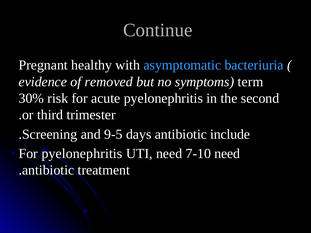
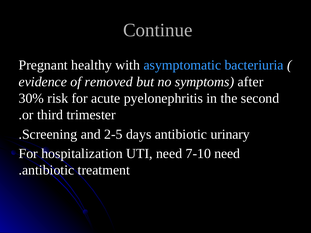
term: term -> after (251, 82)
9-5: 9-5 -> 2-5 (113, 134)
include: include -> urinary (230, 134)
For pyelonephritis: pyelonephritis -> hospitalization (82, 154)
